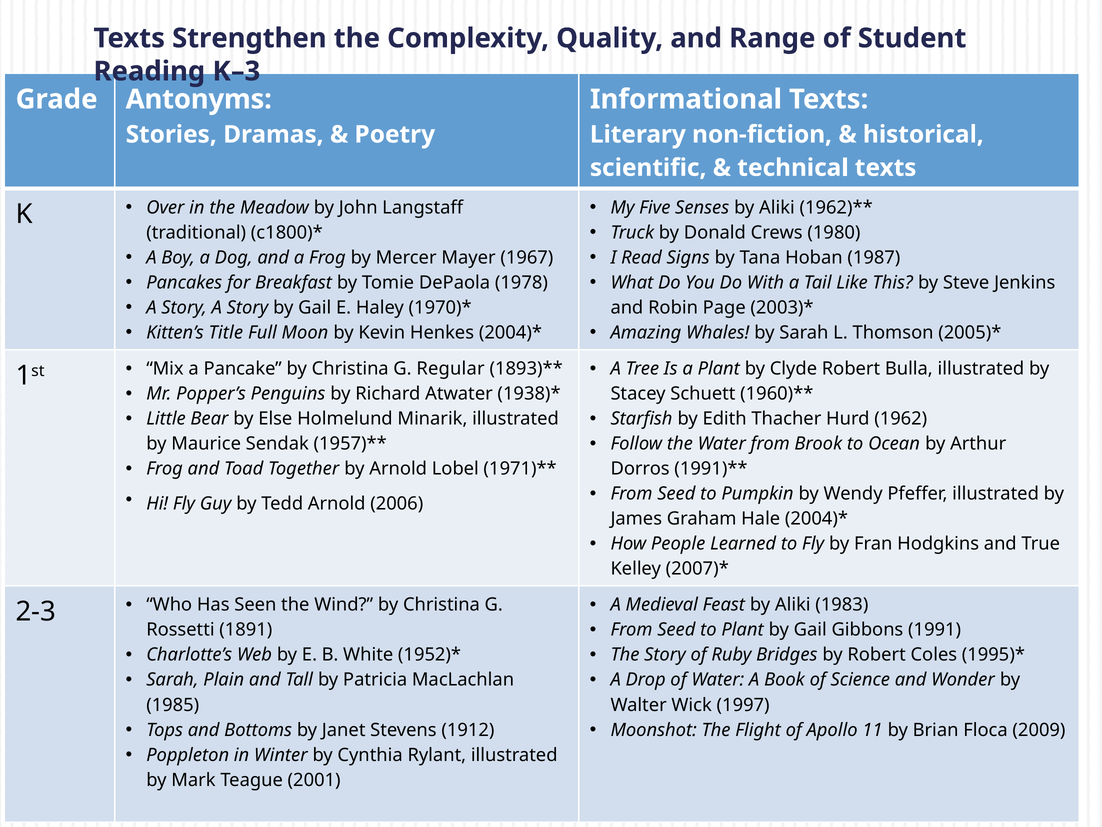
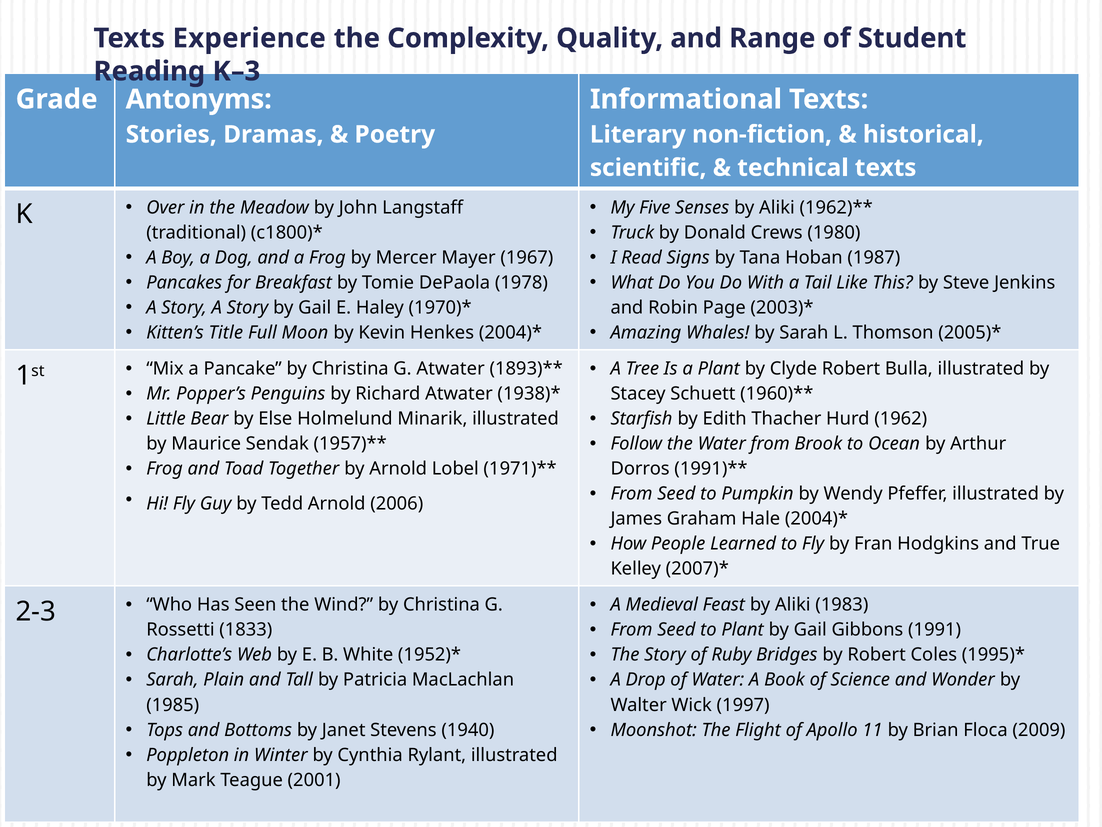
Strengthen: Strengthen -> Experience (249, 38)
G Regular: Regular -> Atwater (451, 369)
1891: 1891 -> 1833 (246, 630)
1912: 1912 -> 1940 (468, 730)
